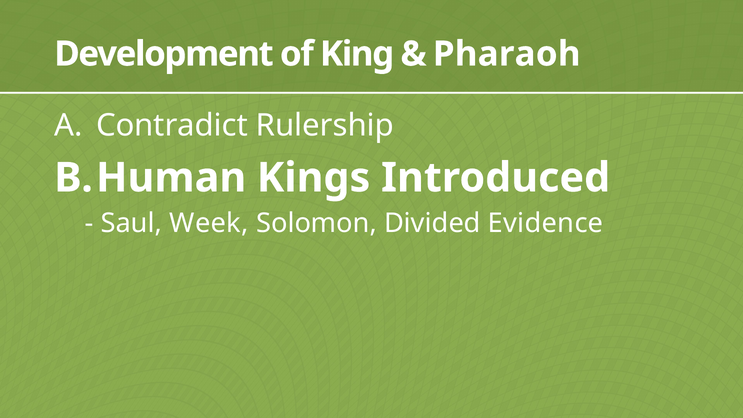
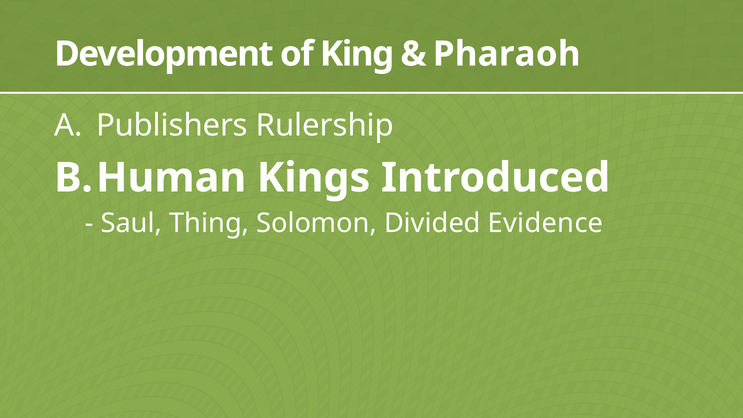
Contradict: Contradict -> Publishers (172, 125)
Week: Week -> Thing (209, 223)
